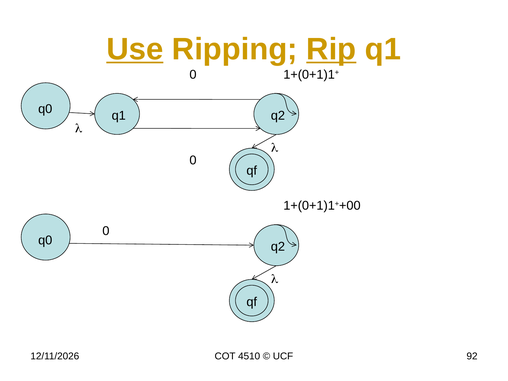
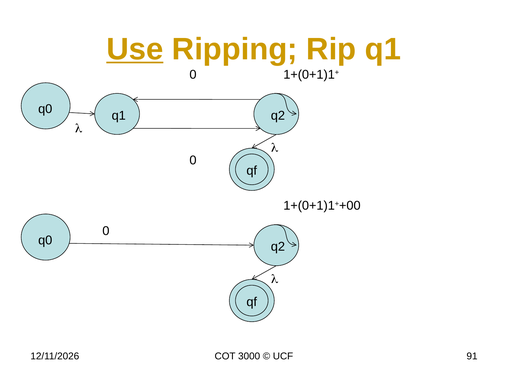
Rip underline: present -> none (331, 49)
4510: 4510 -> 3000 (249, 356)
92: 92 -> 91 (472, 356)
